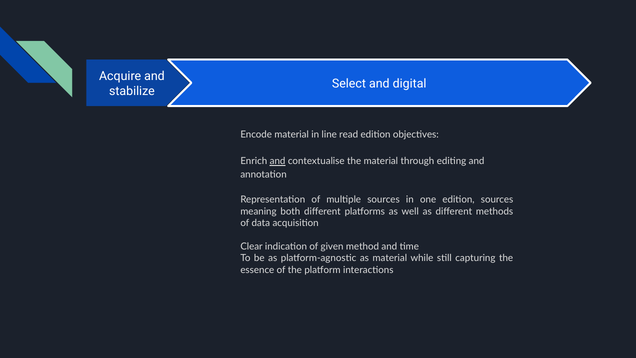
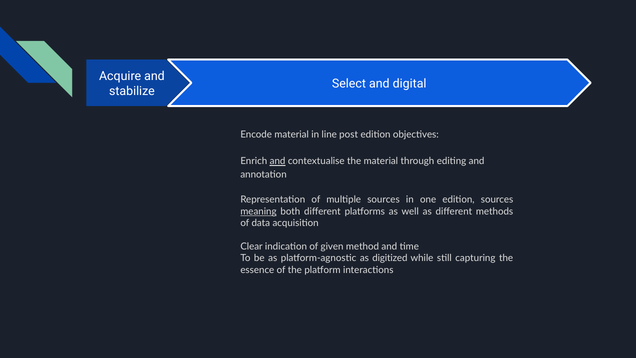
read: read -> post (349, 134)
meaning underline: none -> present (258, 211)
as material: material -> digitized (390, 258)
